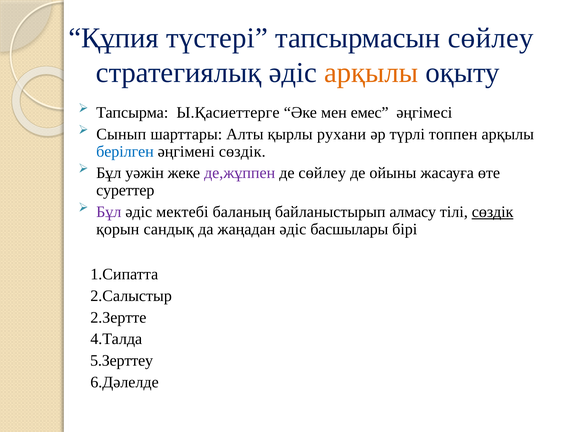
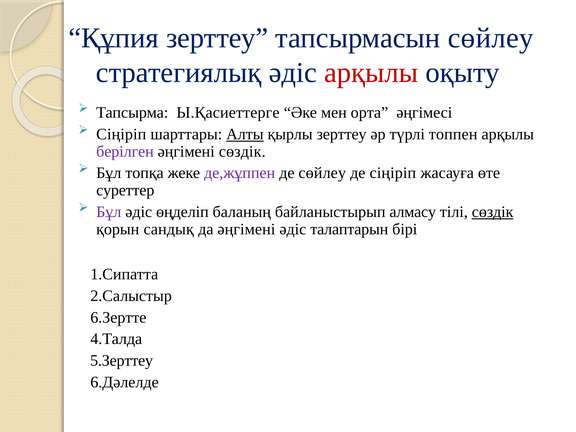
Құпия түстері: түстері -> зерттеу (217, 38)
арқылы colour: orange -> red (371, 73)
емес: емес -> орта (369, 113)
Сынып: Сынып -> Сіңіріп (121, 134)
Алты underline: none -> present (245, 134)
қырлы рухани: рухани -> зерттеу (342, 134)
берілген colour: blue -> purple (125, 151)
уәжін: уәжін -> топқа (145, 173)
де ойыны: ойыны -> сіңіріп (393, 173)
мектебі: мектебі -> өңделіп (182, 212)
да жаңадан: жаңадан -> әңгімені (246, 229)
басшылары: басшылары -> талаптарын (349, 229)
2.Зертте: 2.Зертте -> 6.Зертте (118, 317)
